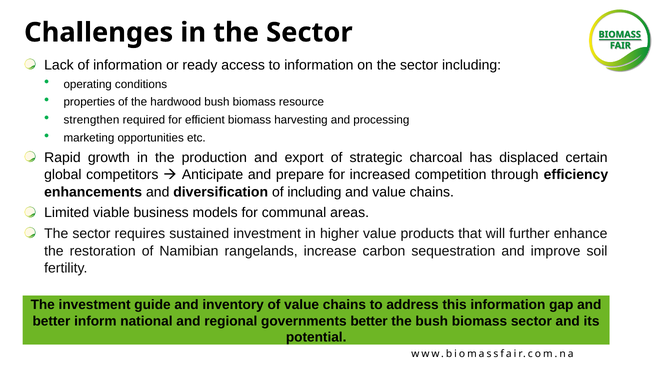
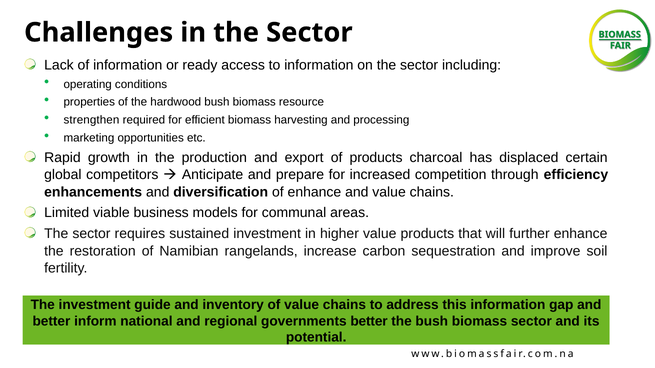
of strategic: strategic -> products (376, 158)
of including: including -> enhance (314, 192)
